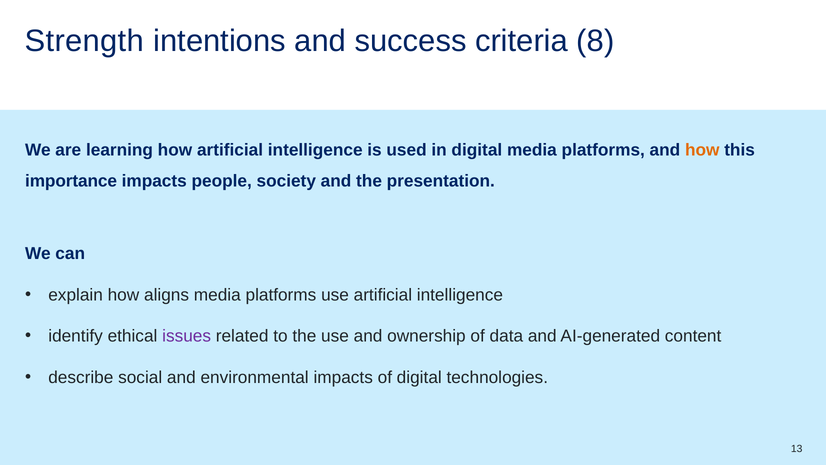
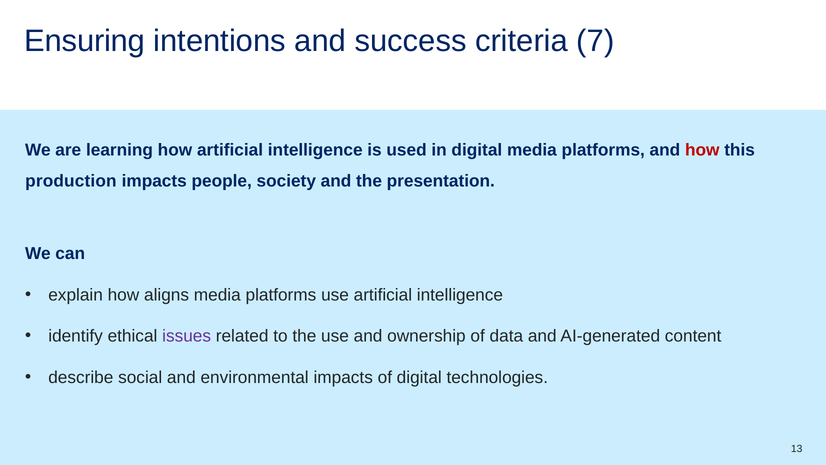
Strength: Strength -> Ensuring (85, 41)
8: 8 -> 7 (595, 41)
how colour: orange -> red (702, 150)
importance: importance -> production (71, 181)
